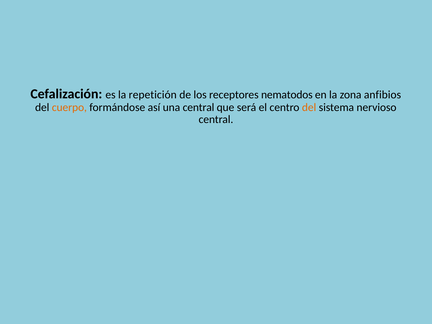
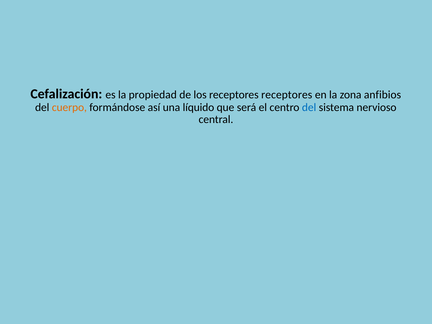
repetición: repetición -> propiedad (153, 95)
receptores nematodos: nematodos -> receptores (287, 95)
una central: central -> líquido (198, 107)
del colour: orange -> blue (309, 107)
